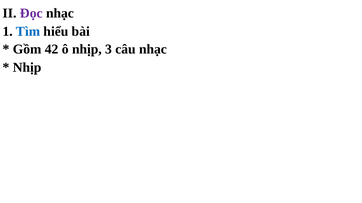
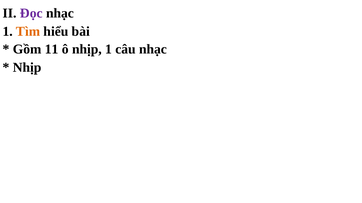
Tìm colour: blue -> orange (28, 31)
42: 42 -> 11 (52, 49)
nhịp 3: 3 -> 1 (109, 49)
